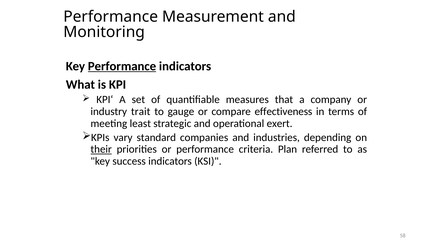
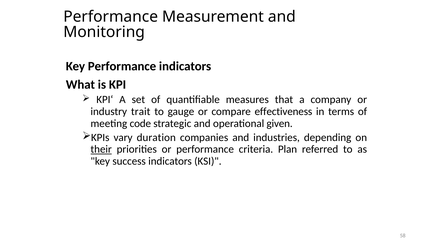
Performance underline: present -> none (122, 66)
least: least -> code (140, 123)
exert: exert -> given (280, 123)
standard: standard -> duration (156, 137)
